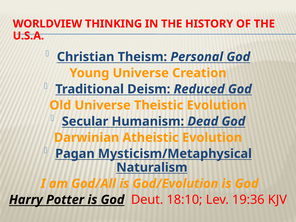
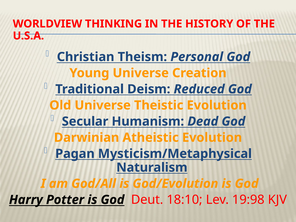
19:36: 19:36 -> 19:98 (248, 200)
